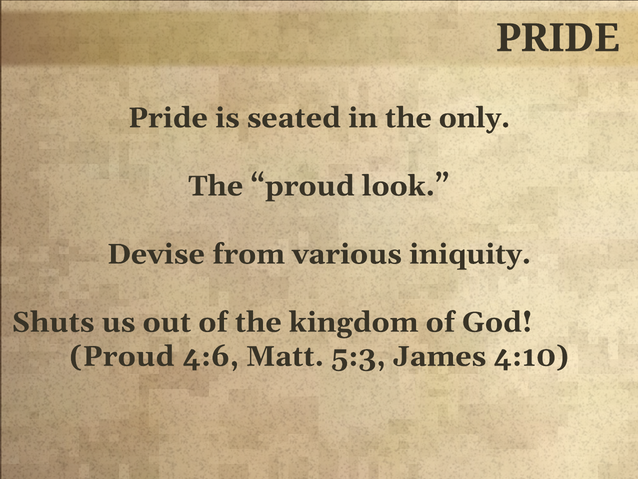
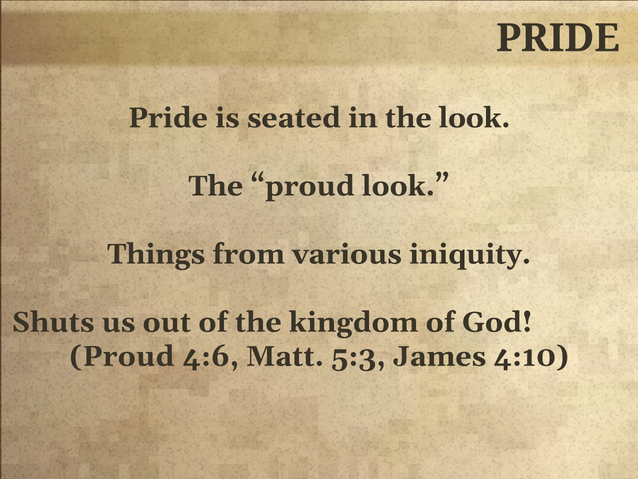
the only: only -> look (475, 118)
Devise: Devise -> Things (156, 254)
